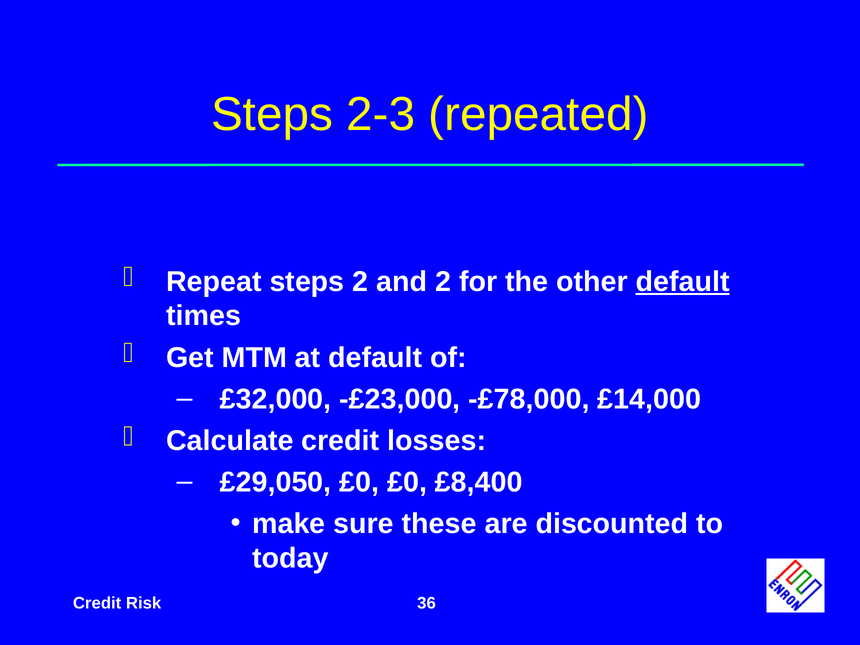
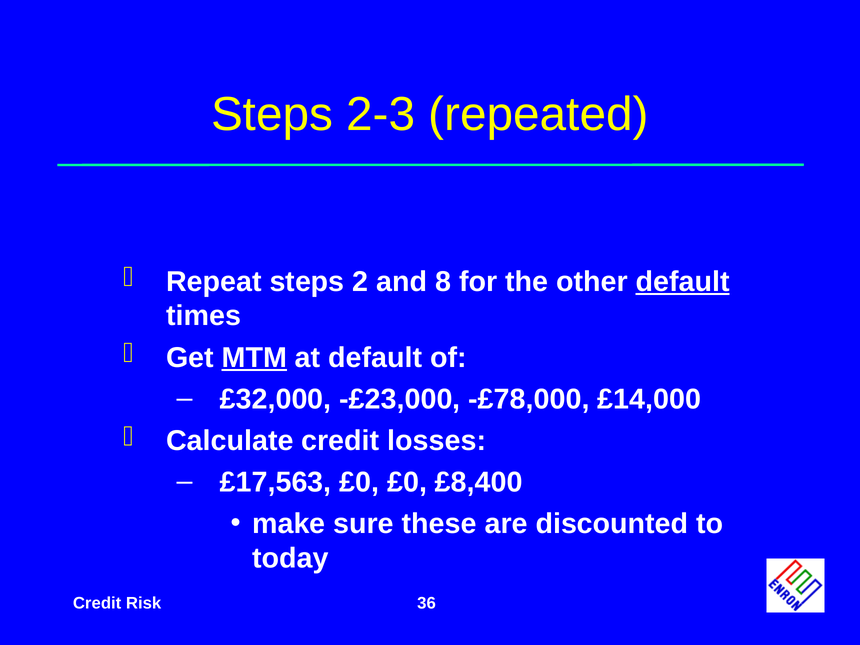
and 2: 2 -> 8 (443, 282)
MTM underline: none -> present (254, 358)
£29,050: £29,050 -> £17,563 (276, 482)
